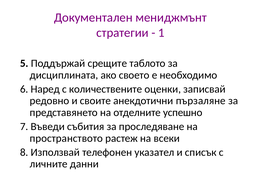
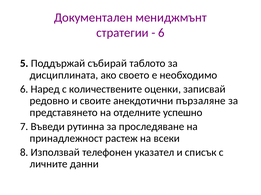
1: 1 -> 6 (161, 33)
срещите: срещите -> събирай (107, 64)
събития: събития -> рутинна (86, 127)
пространството: пространството -> принадлежност (66, 139)
